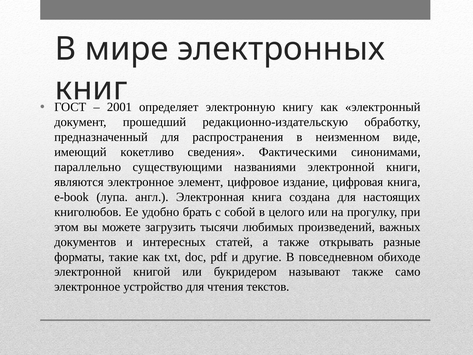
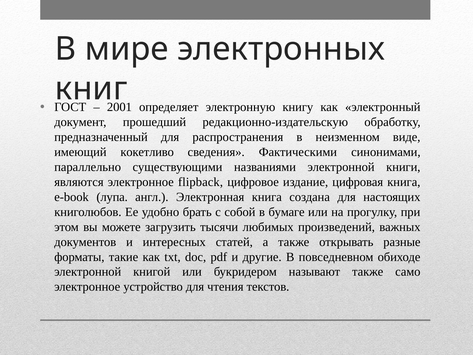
элемент: элемент -> flipback (201, 182)
целого: целого -> бумаге (287, 212)
